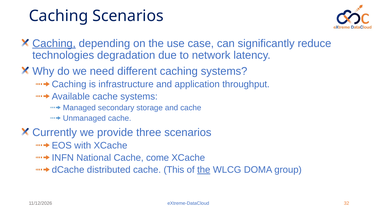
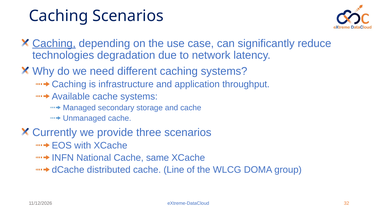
come: come -> same (158, 157)
This: This -> Line (174, 170)
the underline: present -> none (204, 170)
